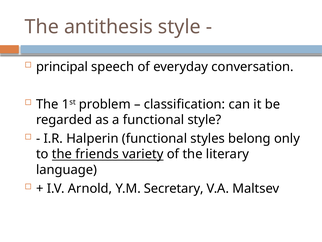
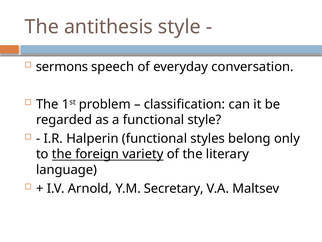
principal: principal -> sermons (62, 67)
friends: friends -> foreign (97, 154)
